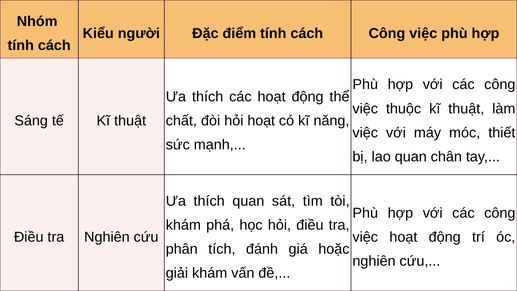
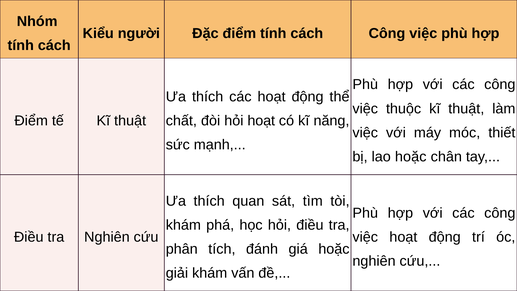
Sáng: Sáng -> Điểm (31, 121)
lao quan: quan -> hoặc (411, 157)
